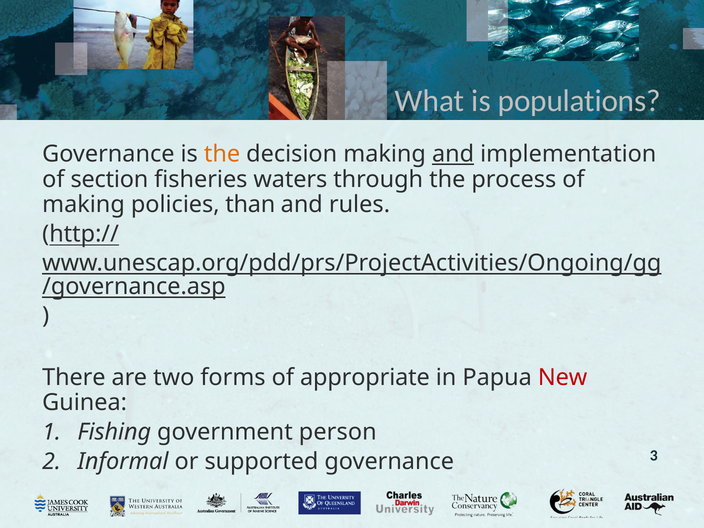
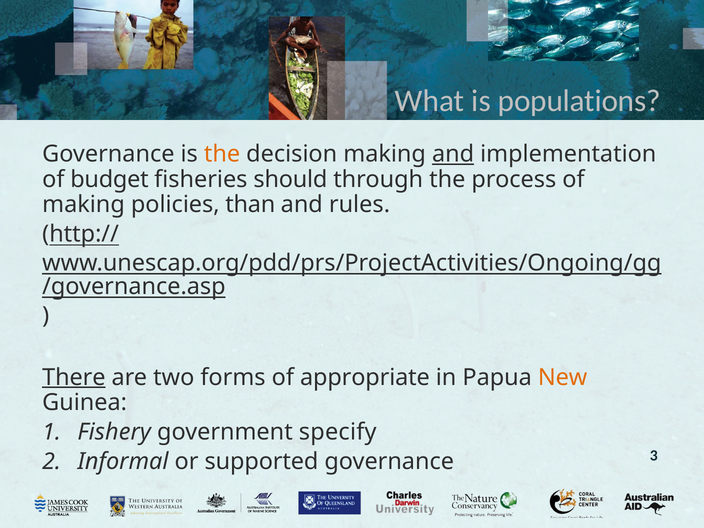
section: section -> budget (109, 179)
waters: waters -> should (290, 179)
There underline: none -> present (74, 377)
New colour: red -> orange (563, 377)
Fishing: Fishing -> Fishery (114, 432)
person: person -> specify (338, 432)
